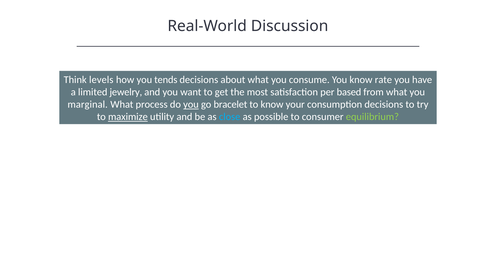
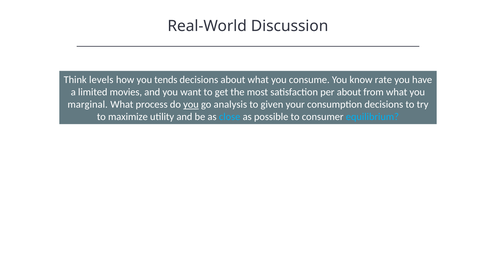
jewelry: jewelry -> movies (126, 92)
per based: based -> about (349, 92)
bracelet: bracelet -> analysis (230, 104)
to know: know -> given (272, 104)
maximize underline: present -> none (128, 117)
equilibrium colour: light green -> light blue (372, 117)
